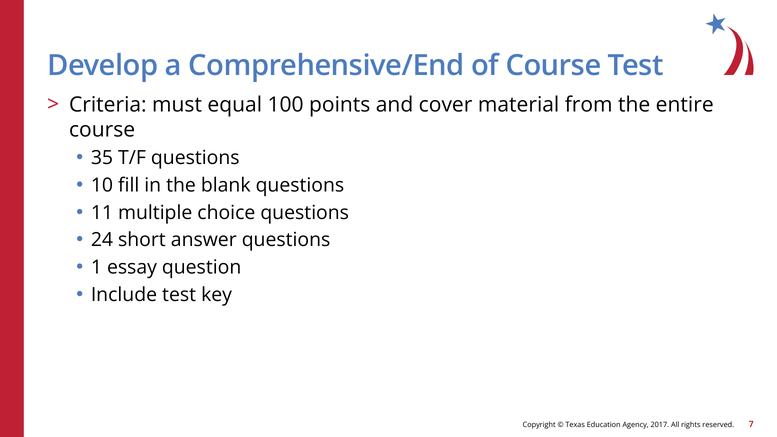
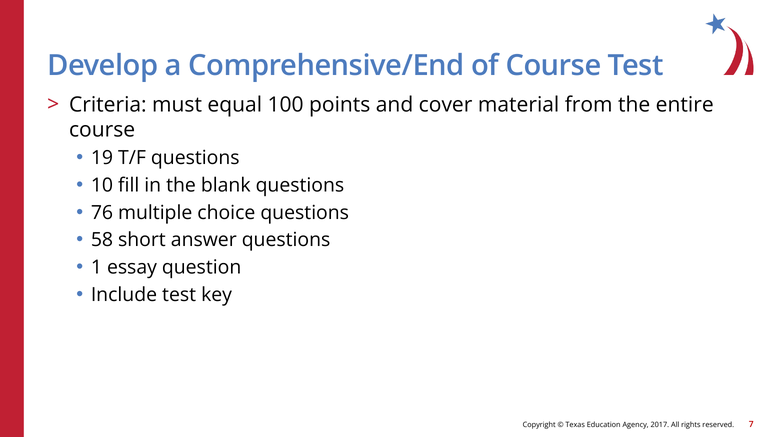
35: 35 -> 19 (102, 158)
11: 11 -> 76 (102, 213)
24: 24 -> 58 (102, 240)
